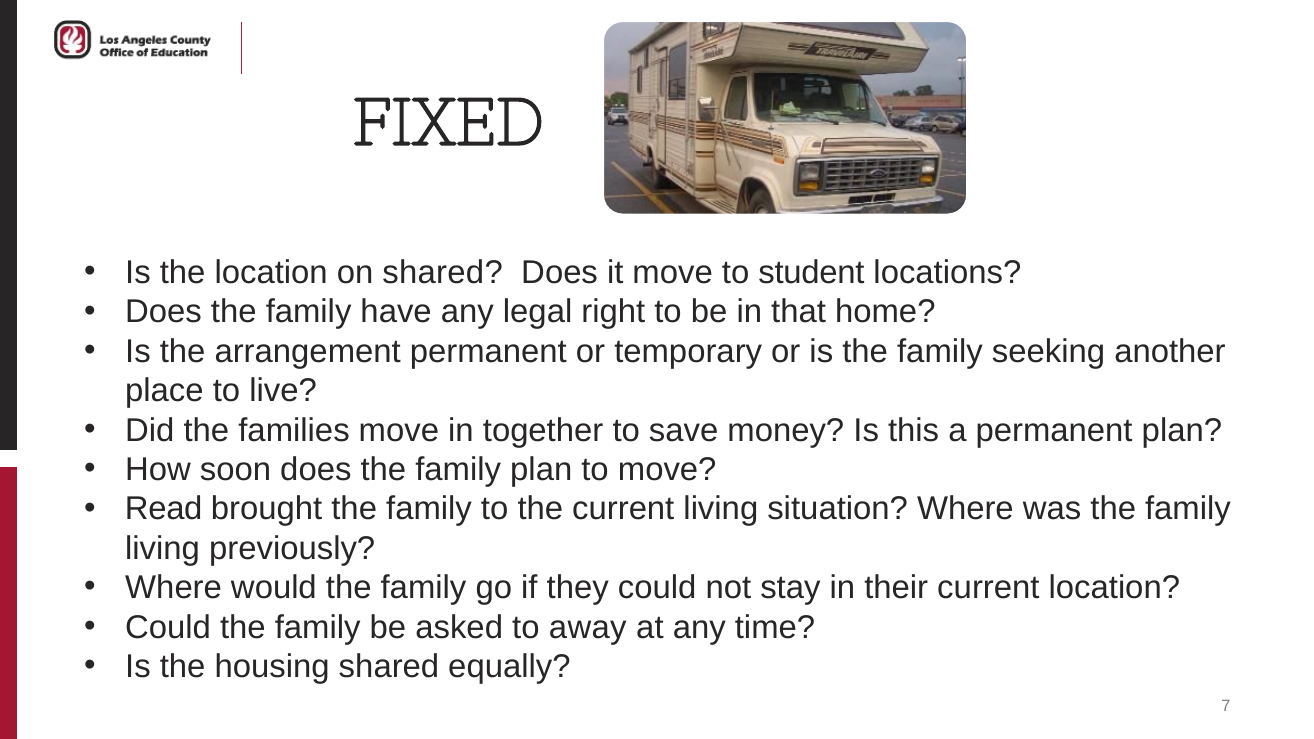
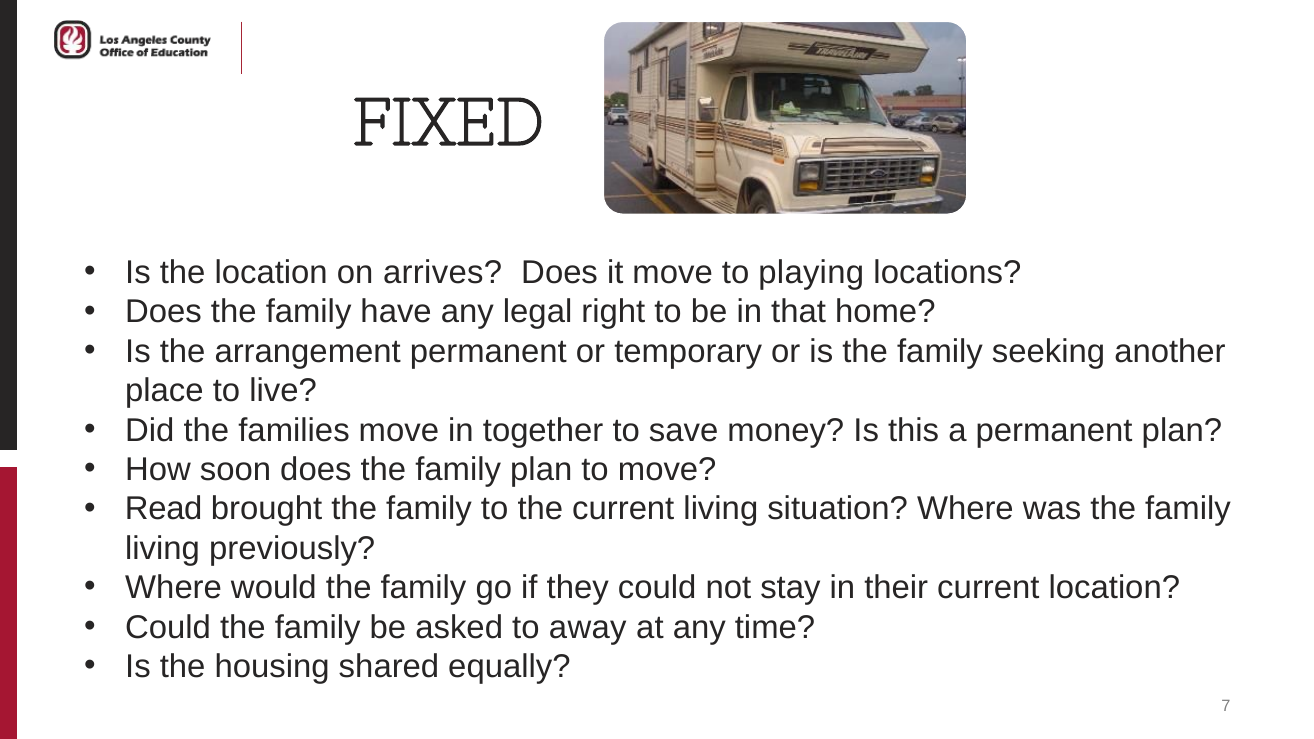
on shared: shared -> arrives (443, 273)
student: student -> playing (811, 273)
